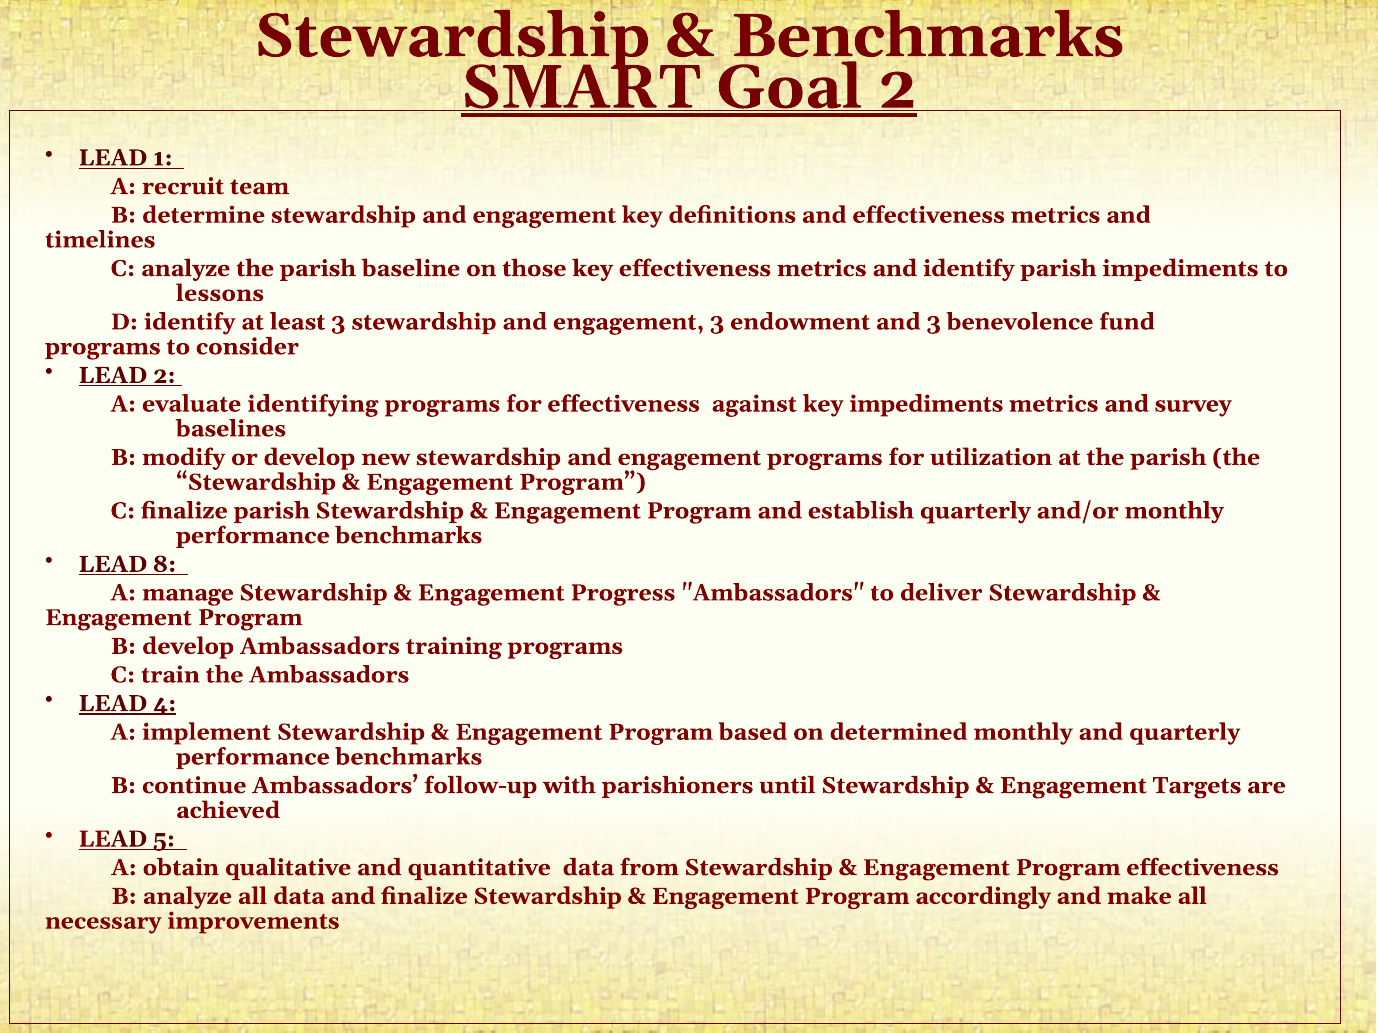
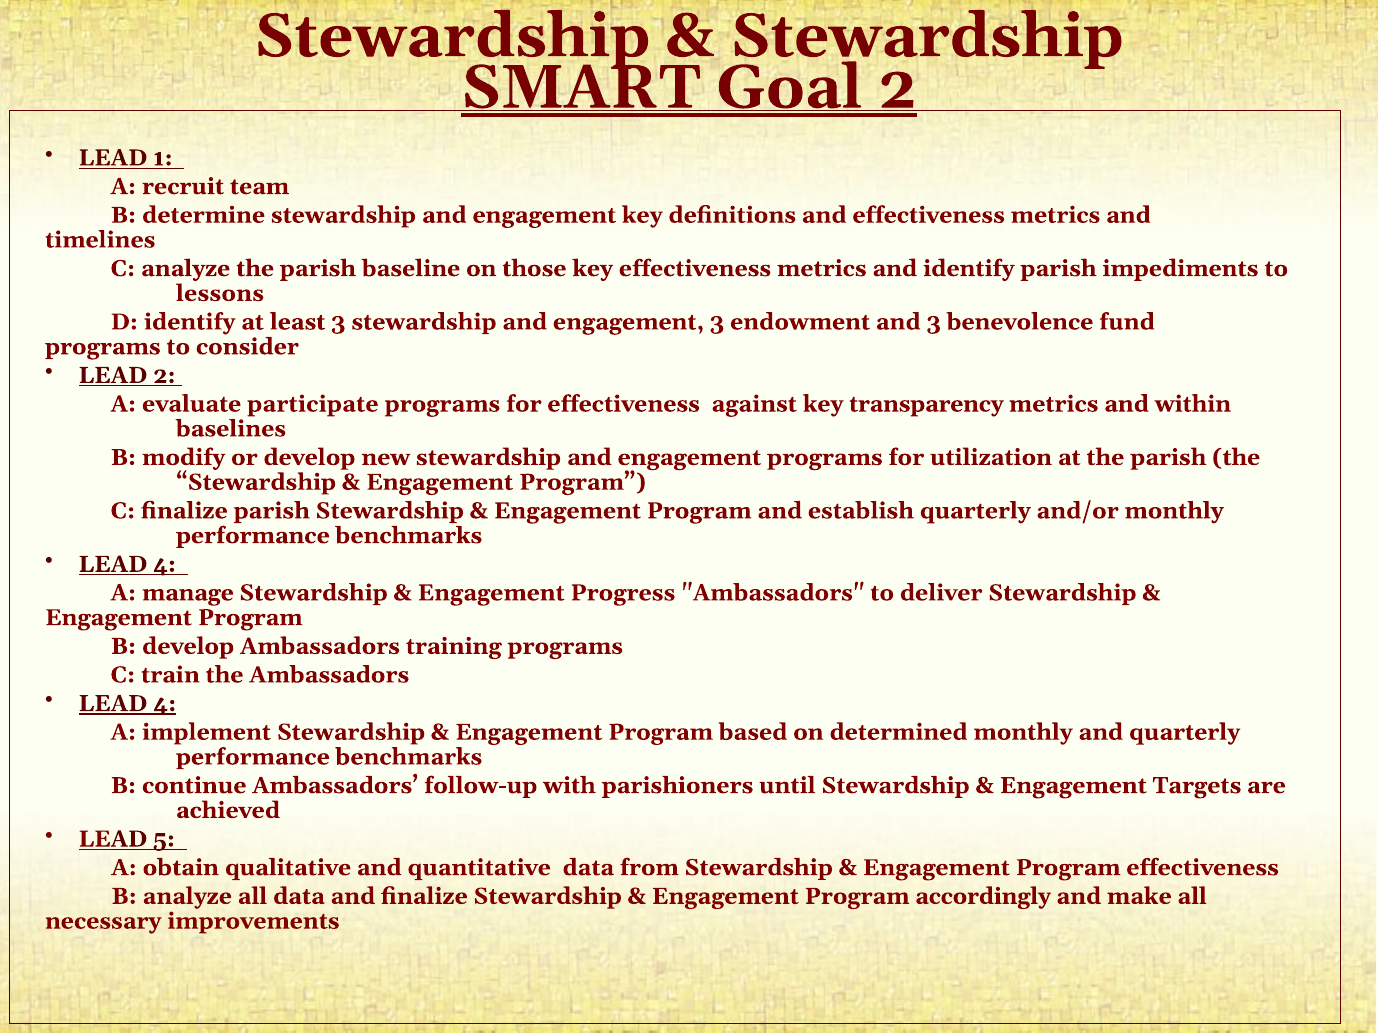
Benchmarks: Benchmarks -> Stewardship (927, 36)
identifying: identifying -> participate (313, 404)
key impediments: impediments -> transparency (926, 404)
survey: survey -> within (1193, 404)
8: 8 -> 4 (165, 564)
